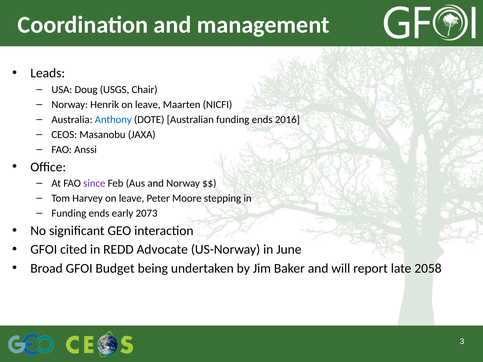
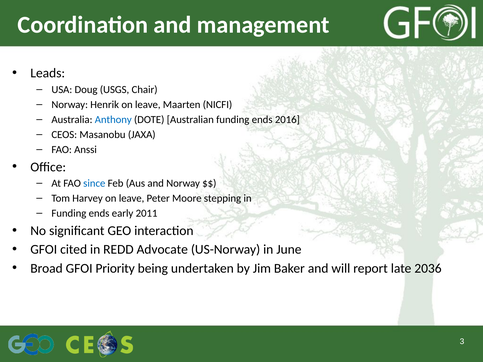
since colour: purple -> blue (94, 183)
2073: 2073 -> 2011 (147, 214)
Budget: Budget -> Priority (115, 268)
2058: 2058 -> 2036 (428, 268)
